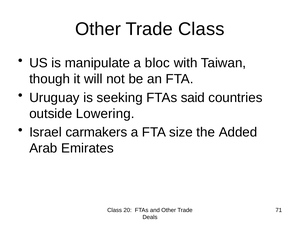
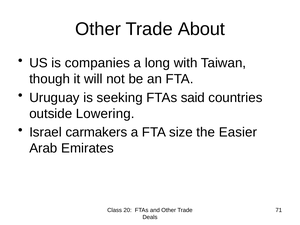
Trade Class: Class -> About (201, 29)
manipulate: manipulate -> companies (97, 63)
bloc: bloc -> long (157, 63)
Added: Added -> Easier (238, 132)
